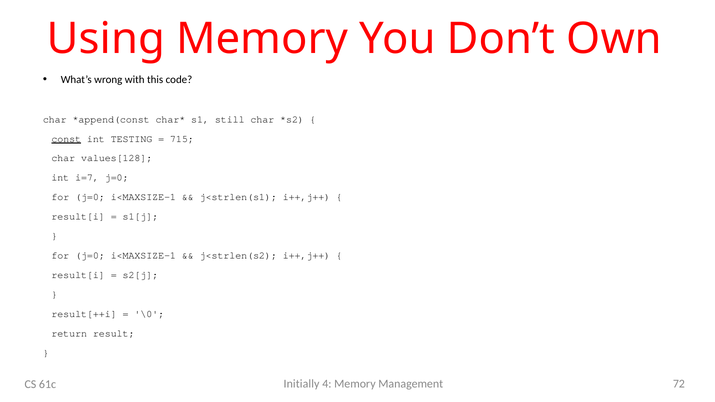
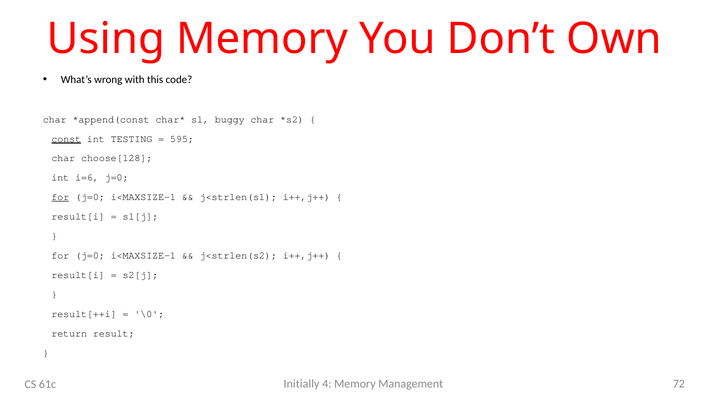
still: still -> buggy (230, 119)
715: 715 -> 595 (182, 139)
values[128: values[128 -> choose[128 (117, 158)
i=7: i=7 -> i=6 (87, 178)
for underline: none -> present (60, 197)
